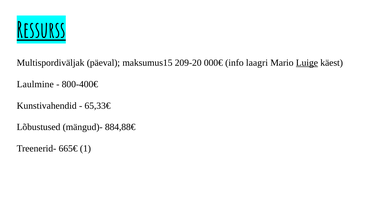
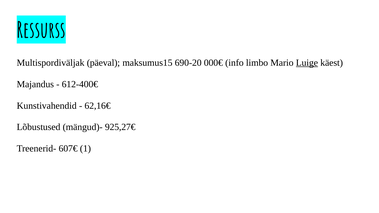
Ressurss underline: present -> none (41, 31)
209-20: 209-20 -> 690-20 (188, 63)
laagri: laagri -> limbo (257, 63)
Laulmine: Laulmine -> Majandus (35, 84)
800-400€: 800-400€ -> 612-400€ (80, 84)
65,33€: 65,33€ -> 62,16€ (98, 106)
884,88€: 884,88€ -> 925,27€ (120, 127)
665€: 665€ -> 607€ (68, 149)
